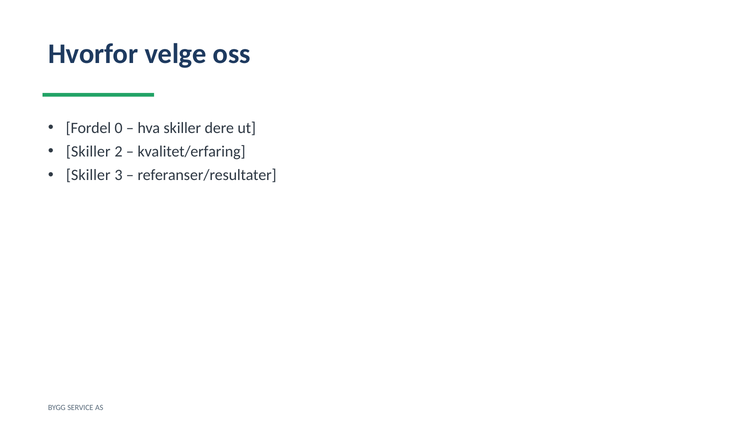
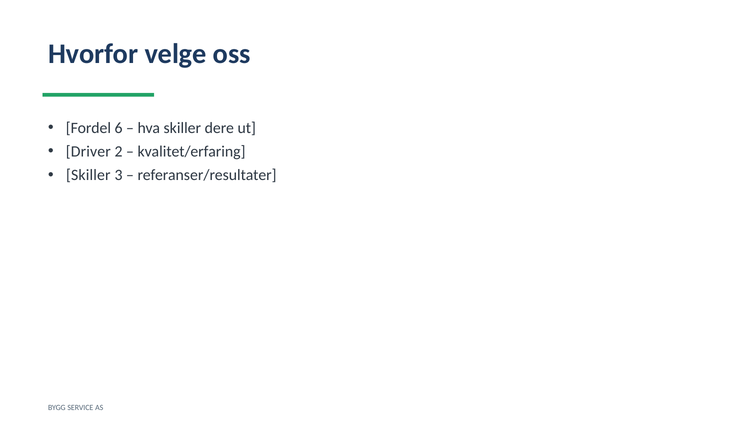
0: 0 -> 6 (119, 128)
Skiller: Skiller -> Driver (88, 152)
